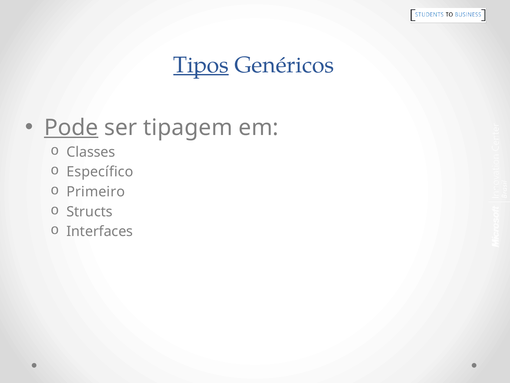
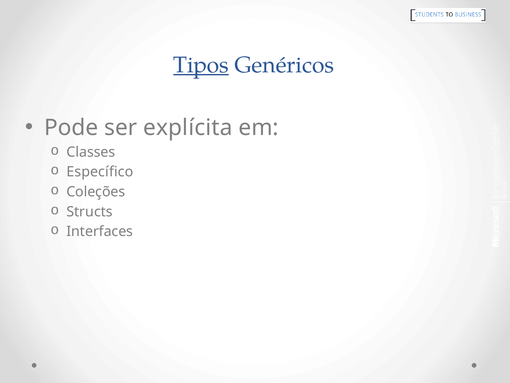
Pode underline: present -> none (71, 127)
tipagem: tipagem -> explícita (188, 127)
Primeiro: Primeiro -> Coleções (96, 192)
